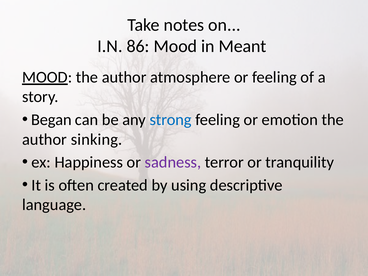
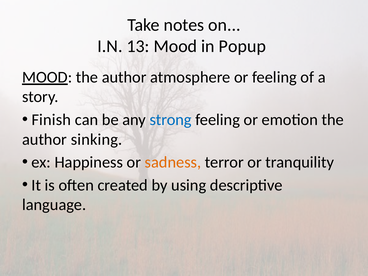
86: 86 -> 13 (138, 46)
Meant: Meant -> Popup (242, 46)
Began: Began -> Finish (51, 120)
sadness colour: purple -> orange (173, 162)
